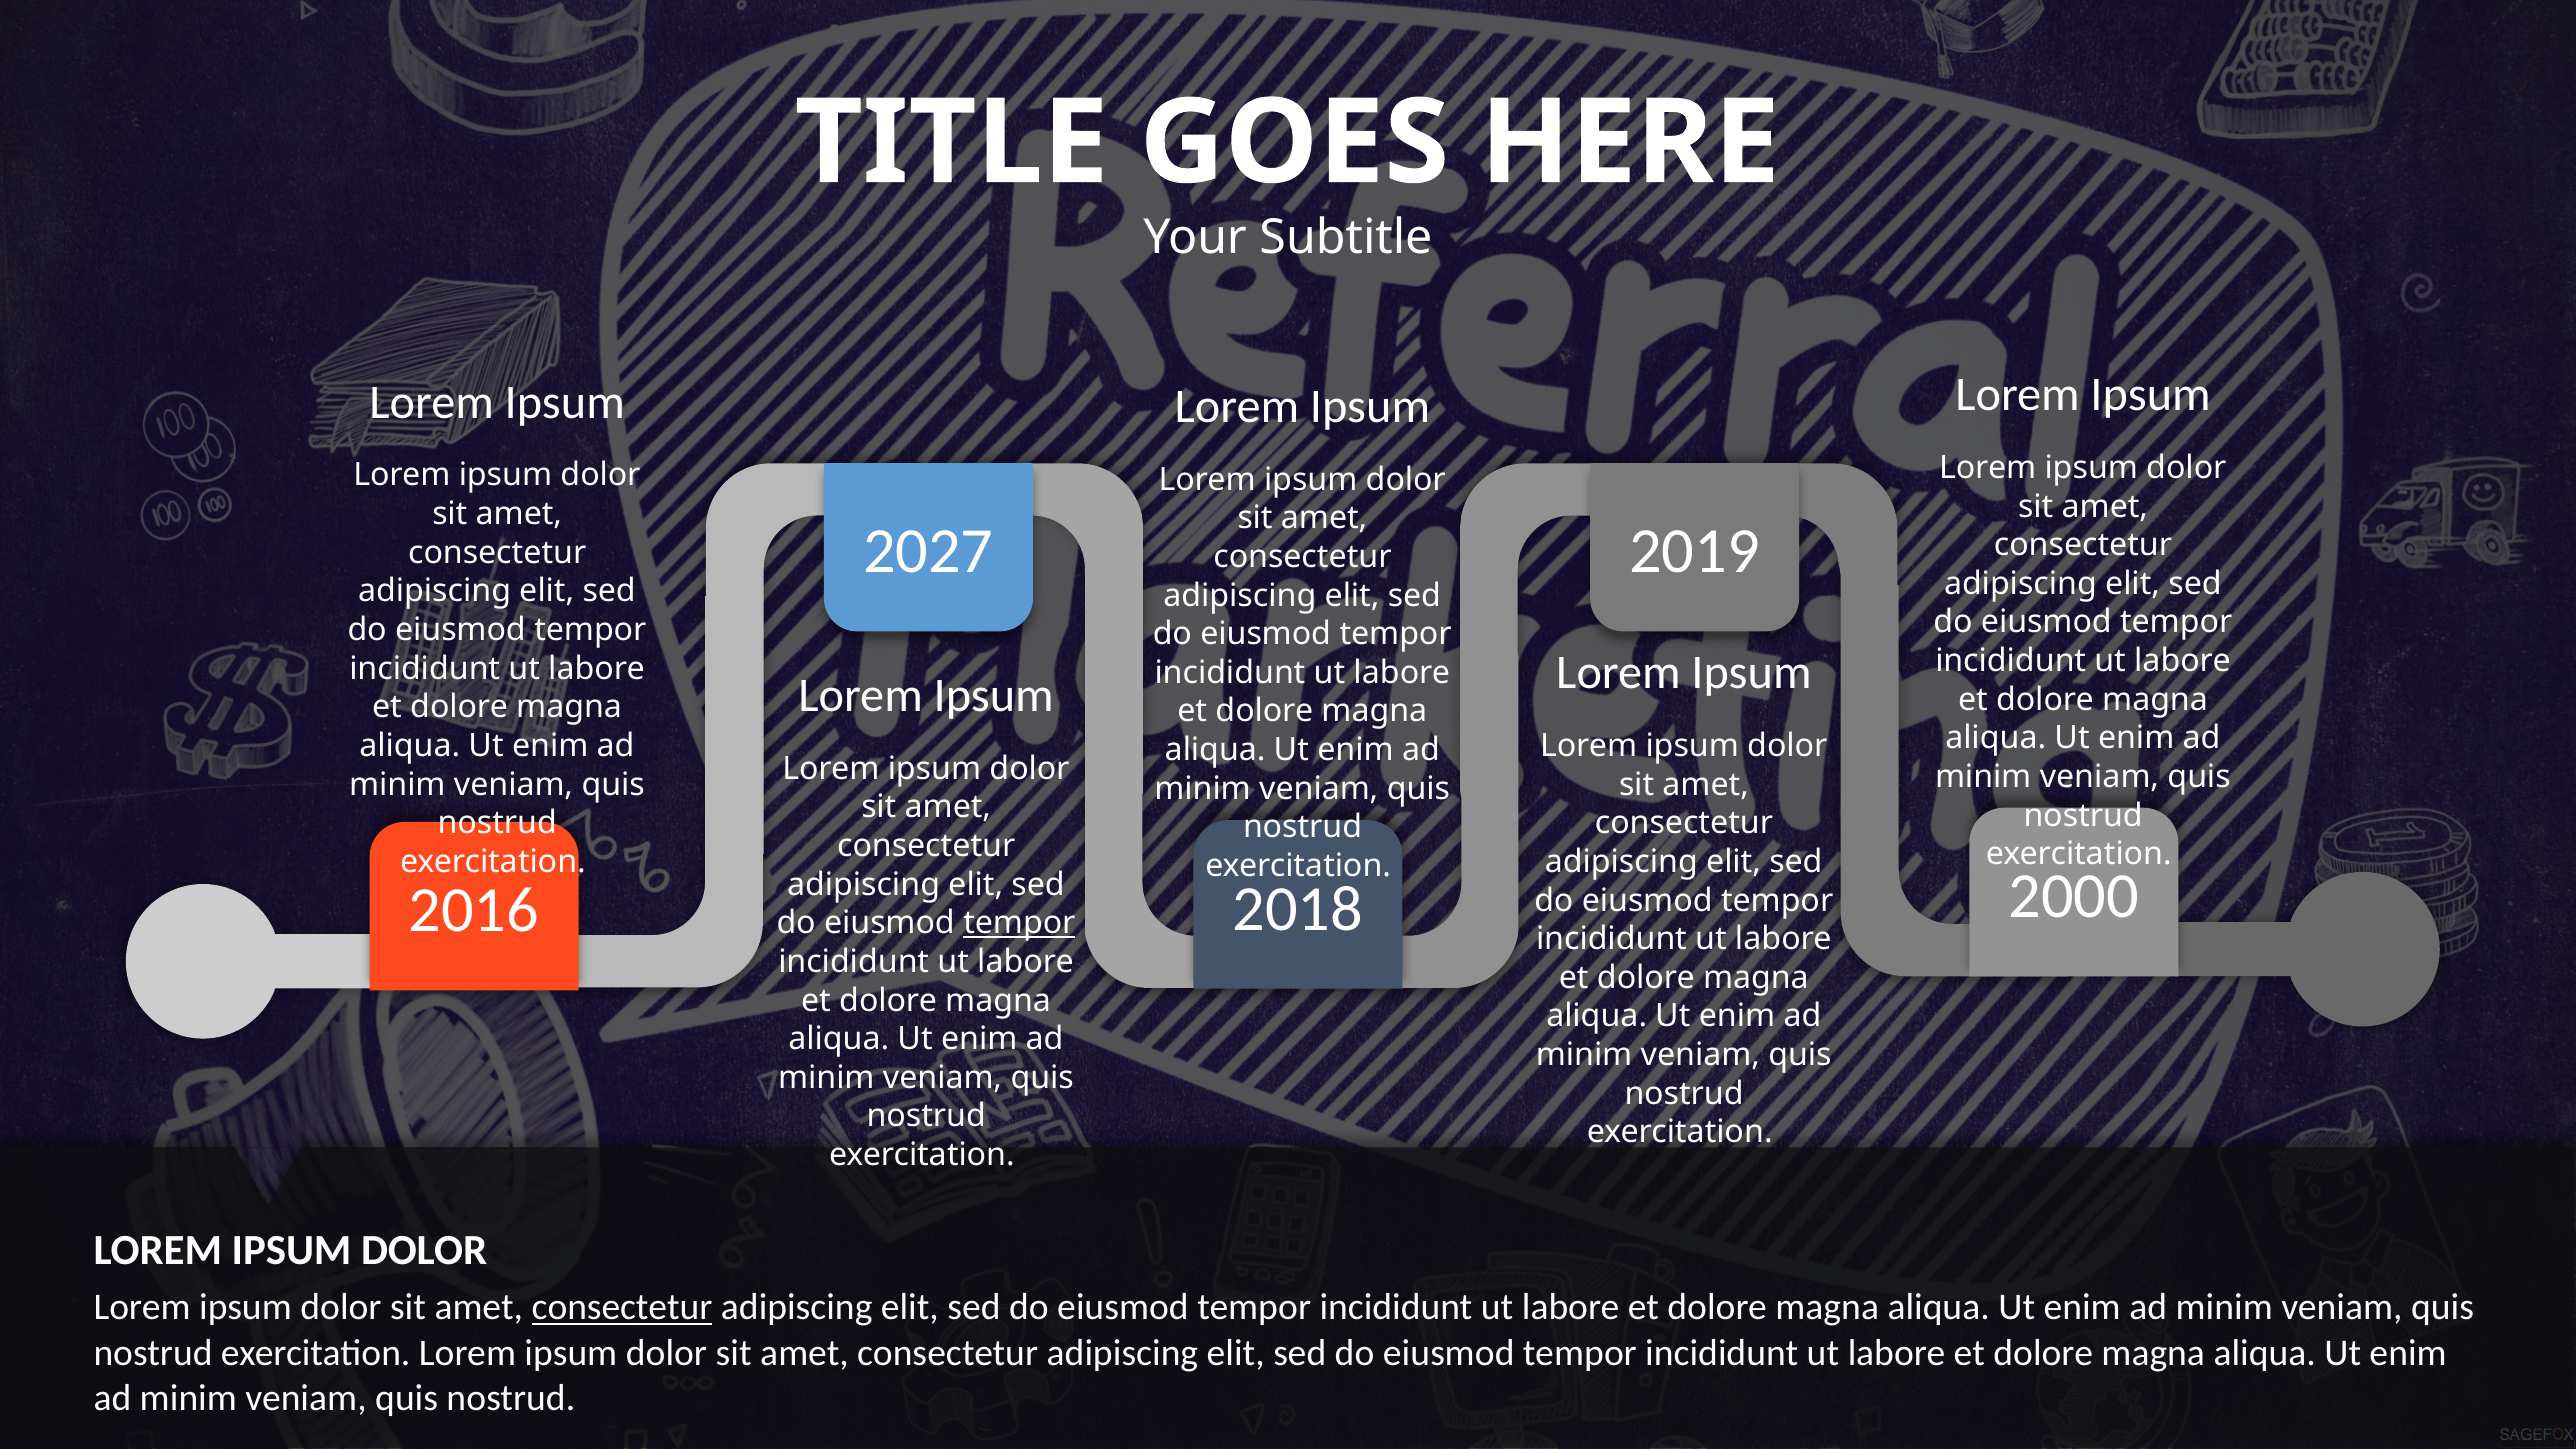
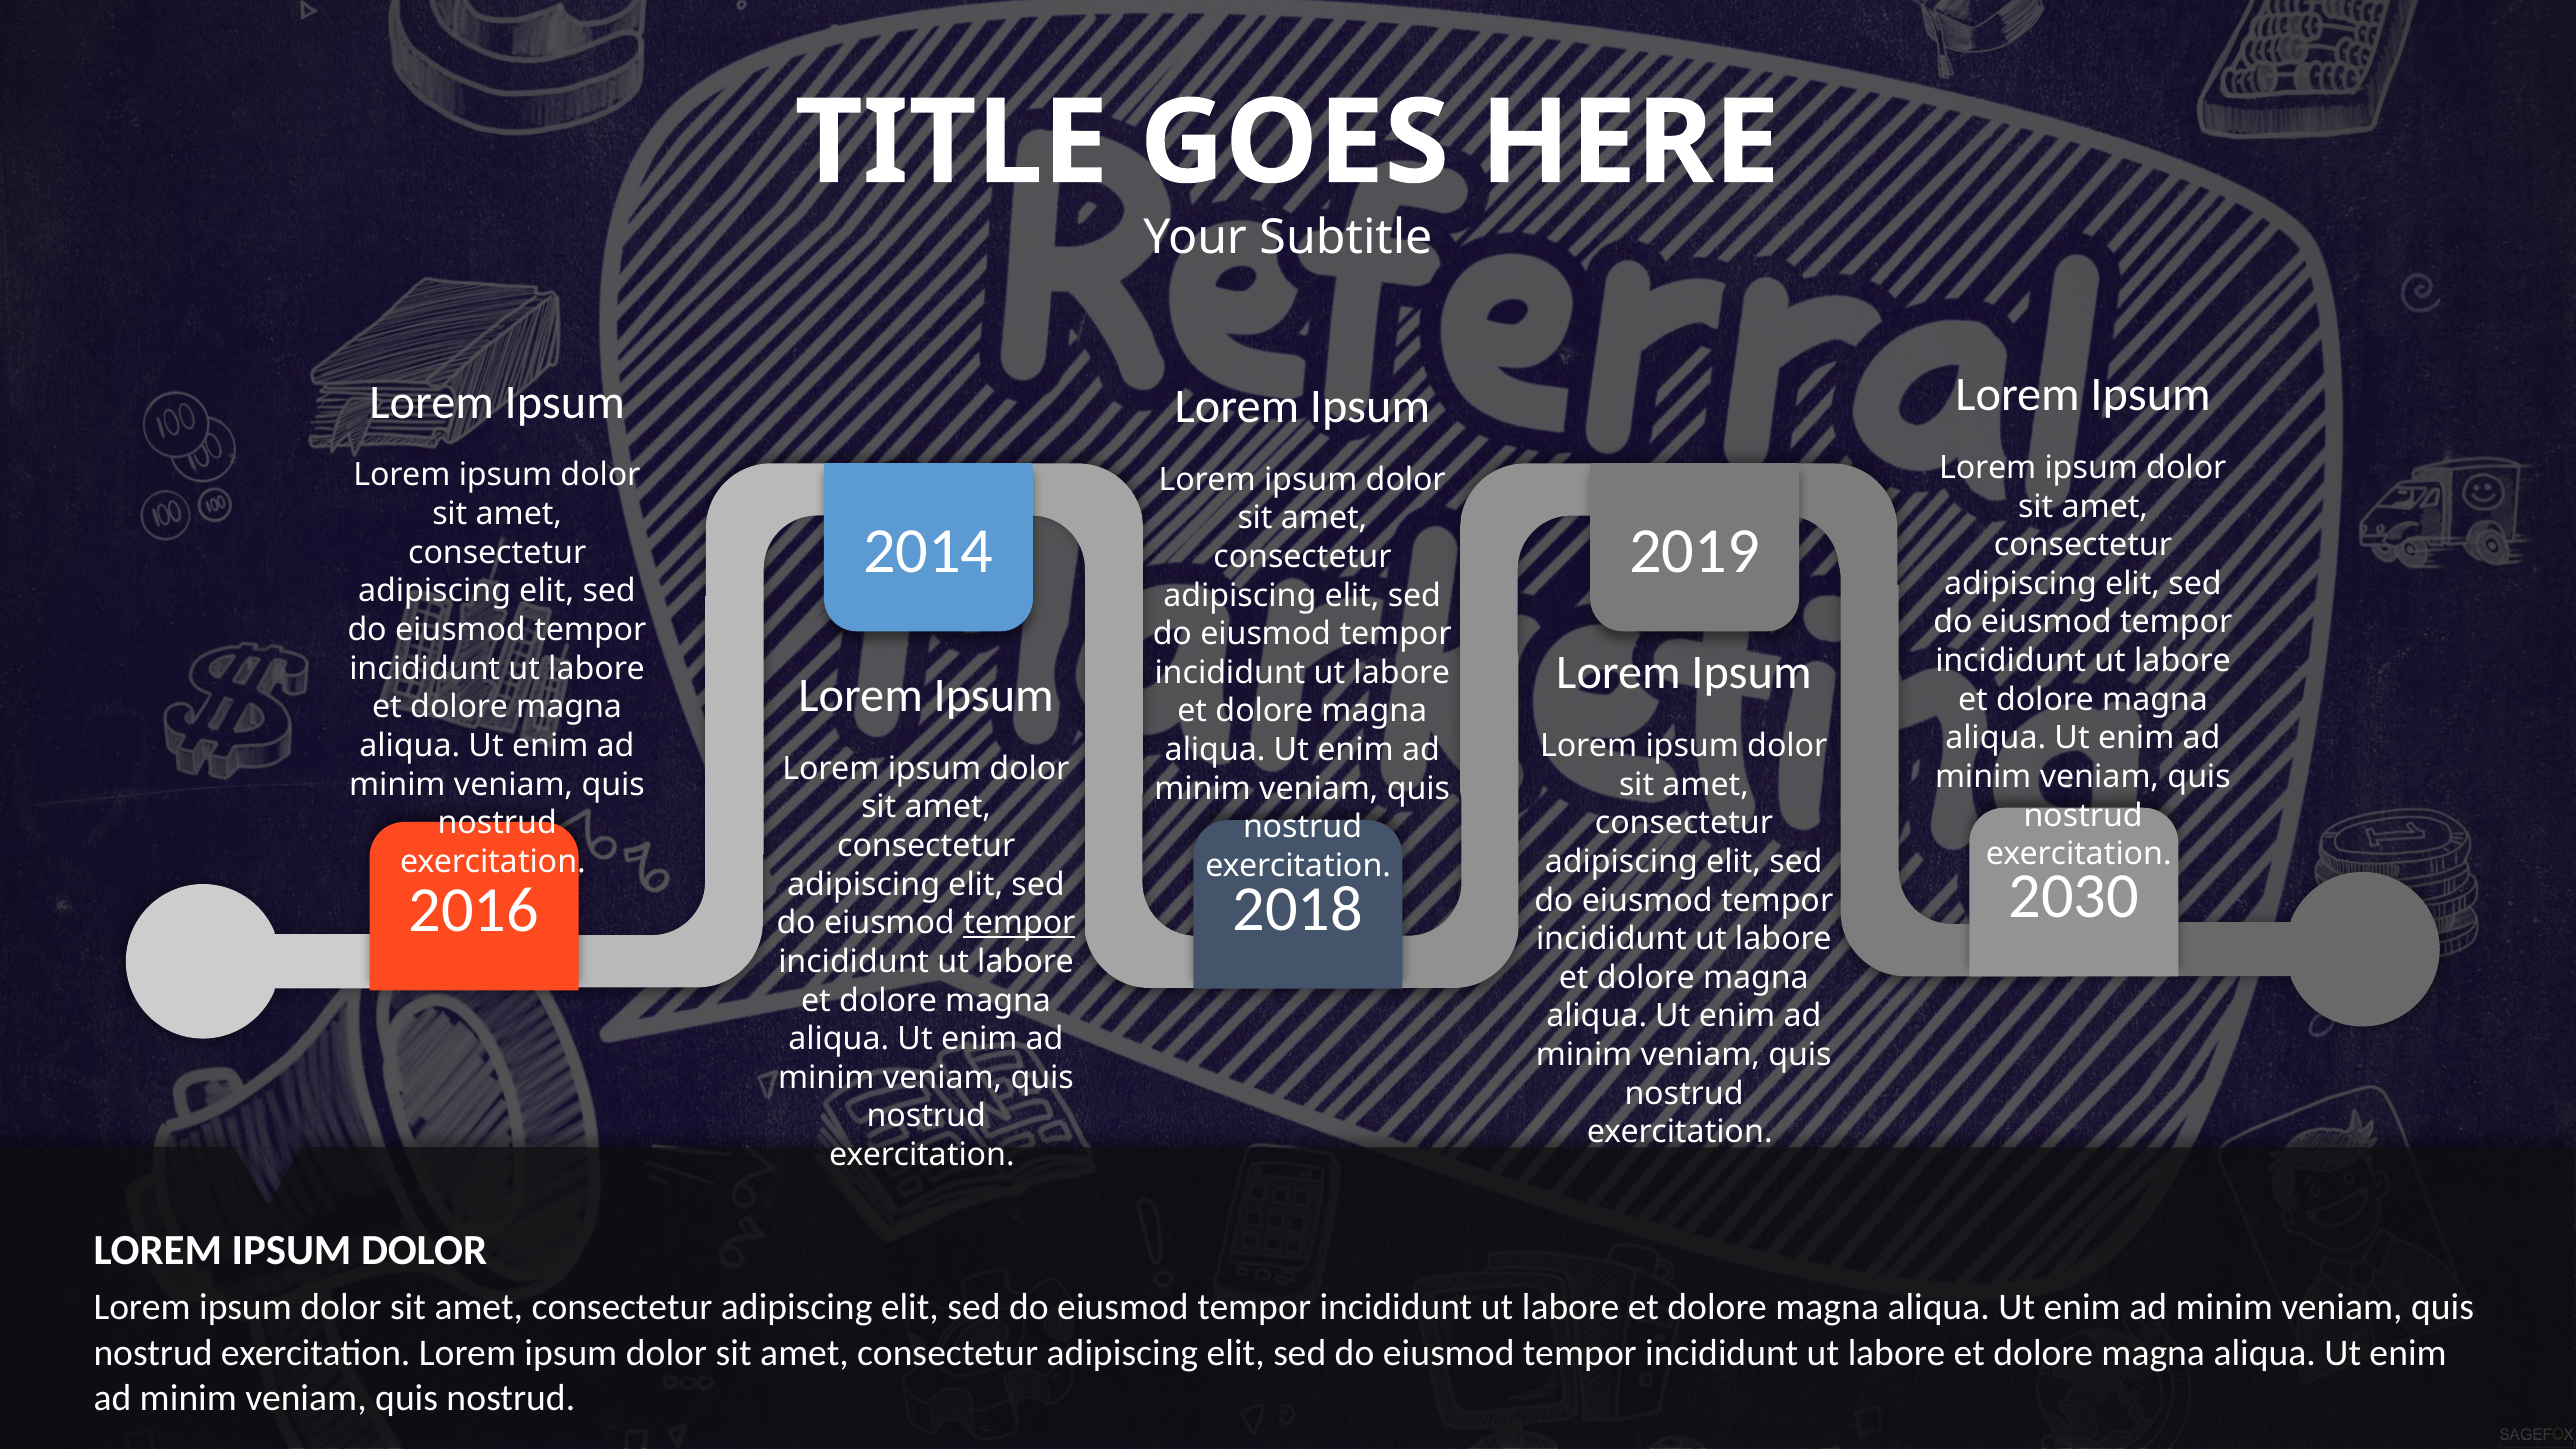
2027: 2027 -> 2014 (928, 552)
2000: 2000 -> 2030 (2074, 897)
consectetur underline: present -> none (622, 1308)
